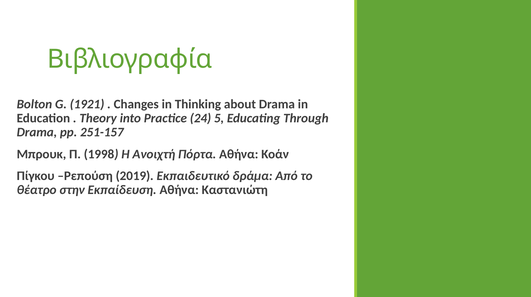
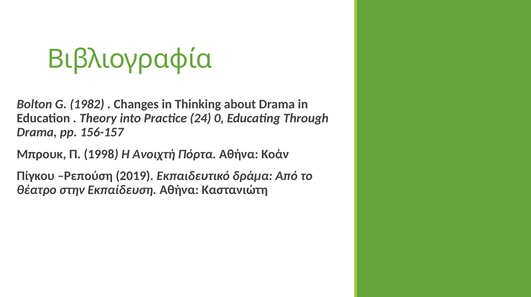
1921: 1921 -> 1982 (87, 104)
5: 5 -> 0 (219, 118)
251-157: 251-157 -> 156-157 (102, 132)
